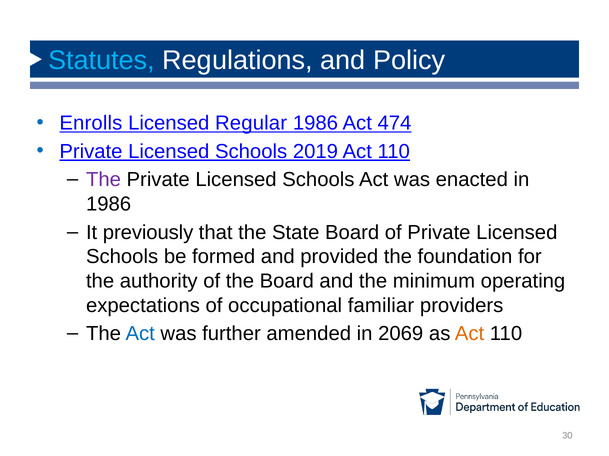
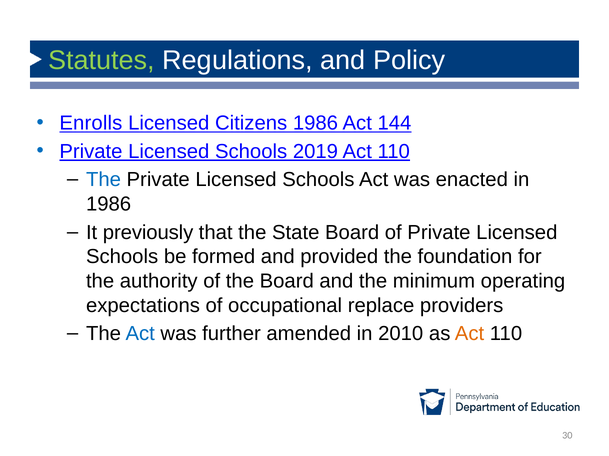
Statutes colour: light blue -> light green (101, 60)
Regular: Regular -> Citizens (251, 123)
474: 474 -> 144 (394, 123)
The colour: purple -> blue (103, 180)
familiar: familiar -> replace (381, 306)
2069: 2069 -> 2010 (401, 334)
